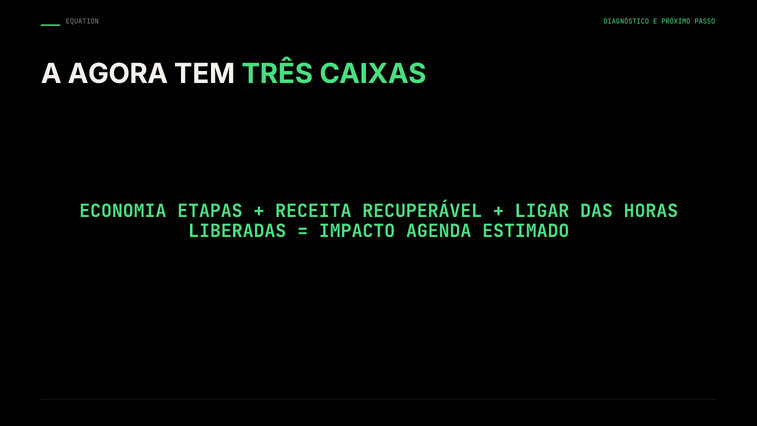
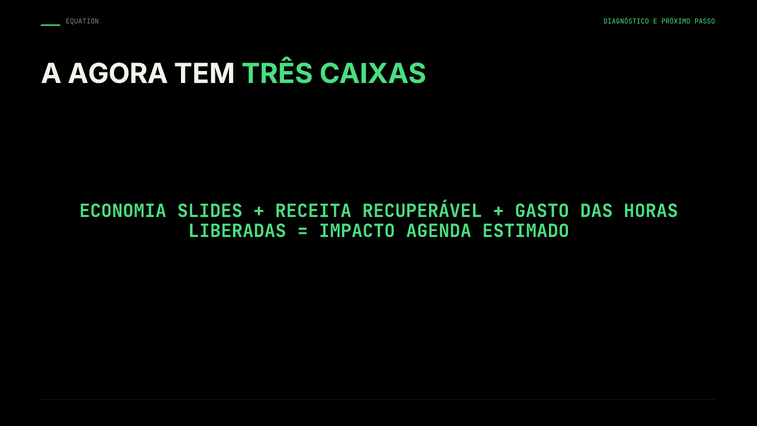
ETAPAS: ETAPAS -> SLIDES (210, 211)
LIGAR: LIGAR -> GASTO (542, 211)
